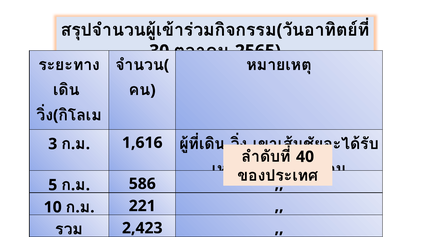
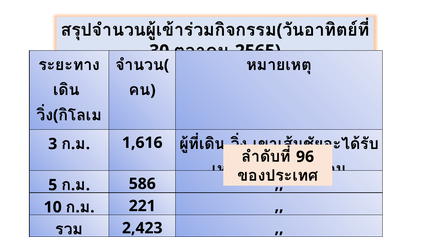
40: 40 -> 96 (305, 157)
